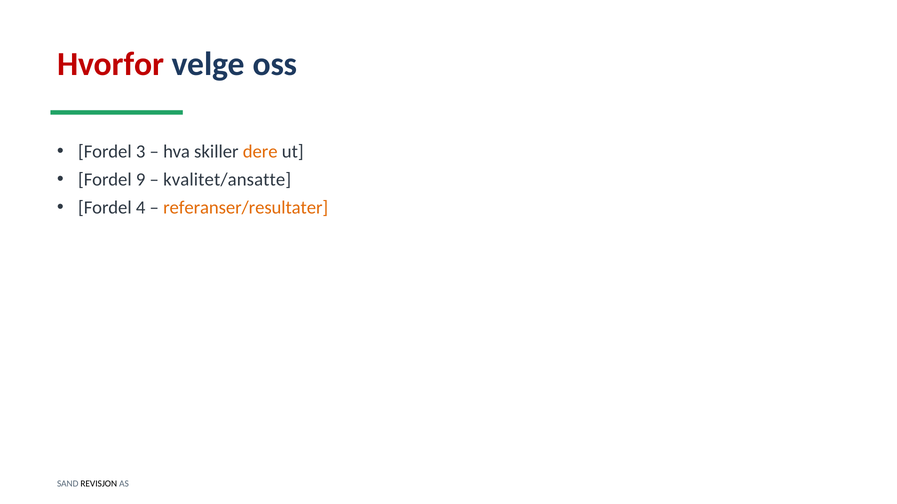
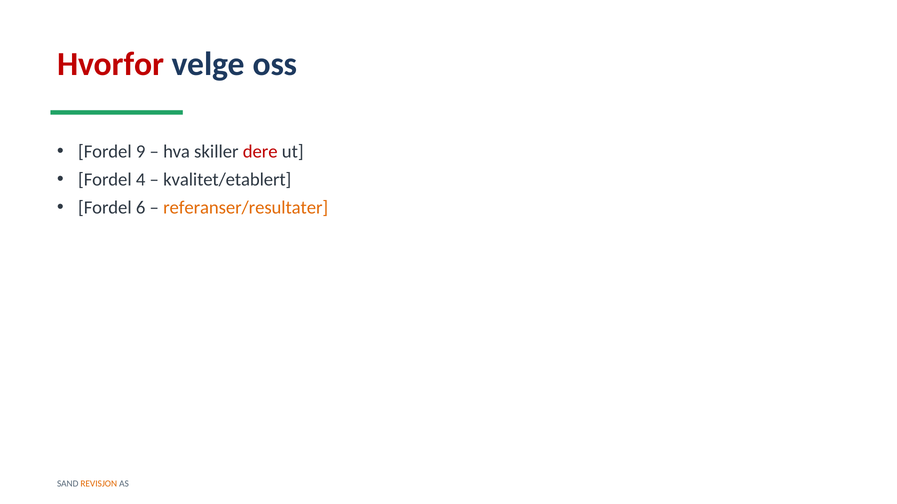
3: 3 -> 9 (141, 152)
dere colour: orange -> red (260, 152)
9: 9 -> 4 (141, 180)
kvalitet/ansatte: kvalitet/ansatte -> kvalitet/etablert (227, 180)
4: 4 -> 6 (141, 208)
REVISJON colour: black -> orange (99, 484)
